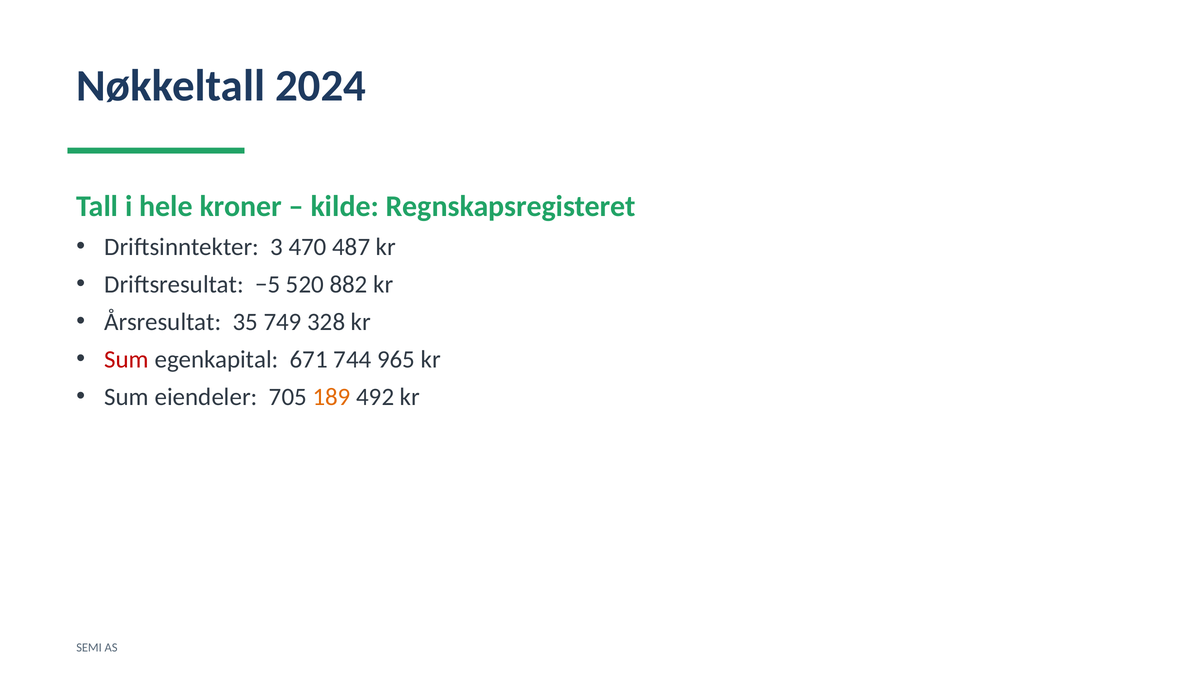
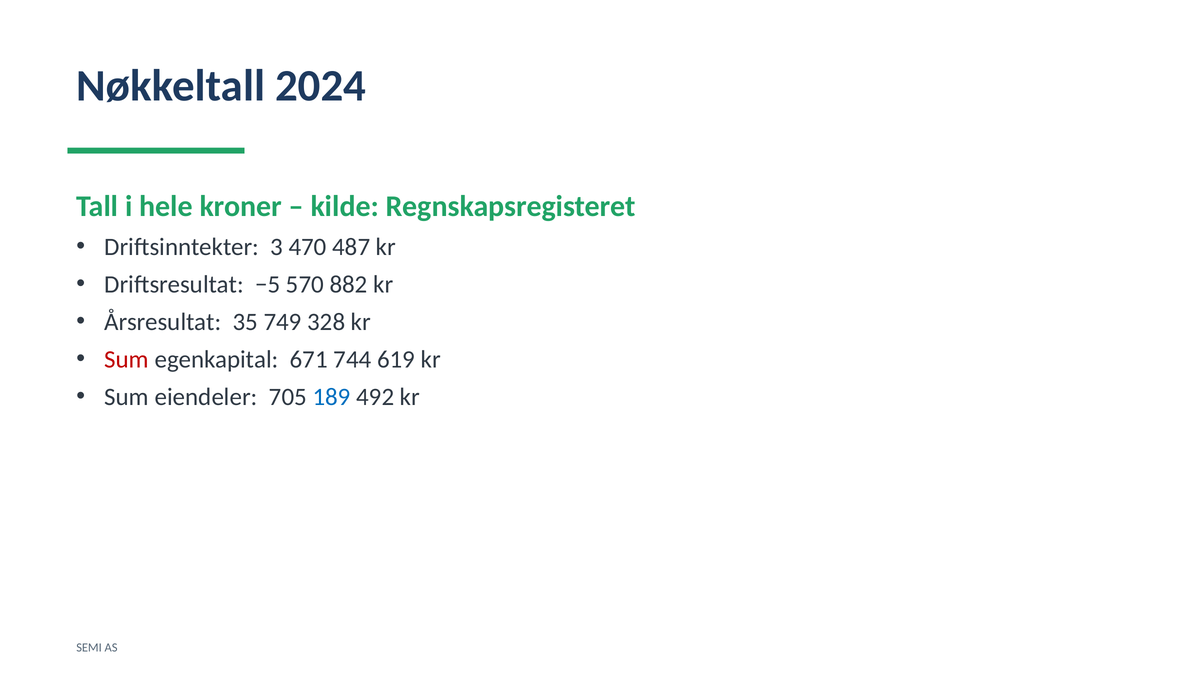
520: 520 -> 570 (305, 284)
965: 965 -> 619 (396, 359)
189 colour: orange -> blue (332, 397)
